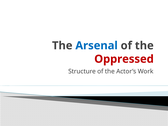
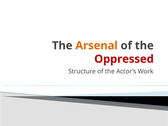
Arsenal colour: blue -> orange (97, 46)
